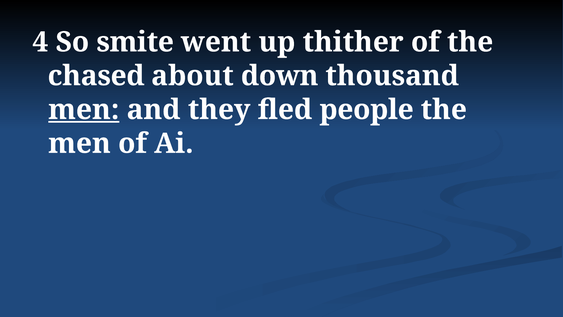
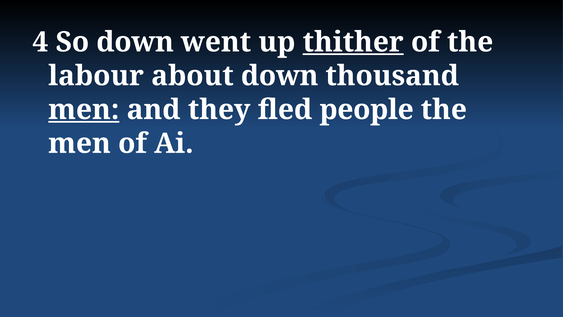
So smite: smite -> down (135, 42)
thither underline: none -> present (353, 42)
chased: chased -> labour (96, 76)
